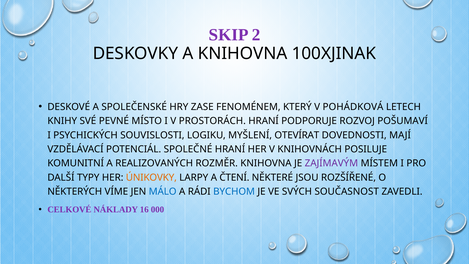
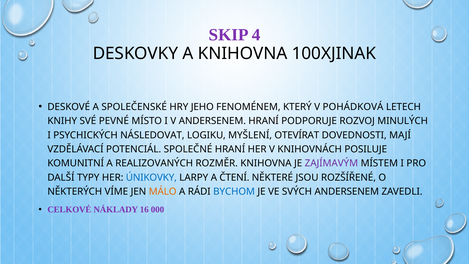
2: 2 -> 4 (256, 35)
ZASE: ZASE -> JEHO (202, 107)
V PROSTORÁCH: PROSTORÁCH -> ANDERSENEM (212, 121)
POŠUMAVÍ: POŠUMAVÍ -> MINULÝCH (403, 121)
SOUVISLOSTI: SOUVISLOSTI -> NÁSLEDOVAT (152, 135)
ÚNIKOVKY colour: orange -> blue (151, 177)
MÁLO colour: blue -> orange (163, 191)
SVÝCH SOUČASNOST: SOUČASNOST -> ANDERSENEM (347, 191)
